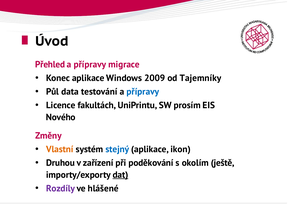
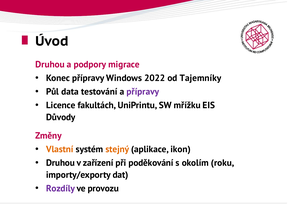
Přehled: Přehled -> Druhou (50, 64)
přípravy: přípravy -> podpory (90, 64)
Konec aplikace: aplikace -> přípravy (88, 78)
2009: 2009 -> 2022 (155, 78)
přípravy colour: blue -> purple (143, 92)
prosím: prosím -> mřížku (187, 105)
Nového: Nového -> Důvody (61, 117)
stejný colour: blue -> orange (117, 149)
ještě: ještě -> roku (223, 163)
dat underline: present -> none (120, 175)
hlášené: hlášené -> provozu (103, 188)
